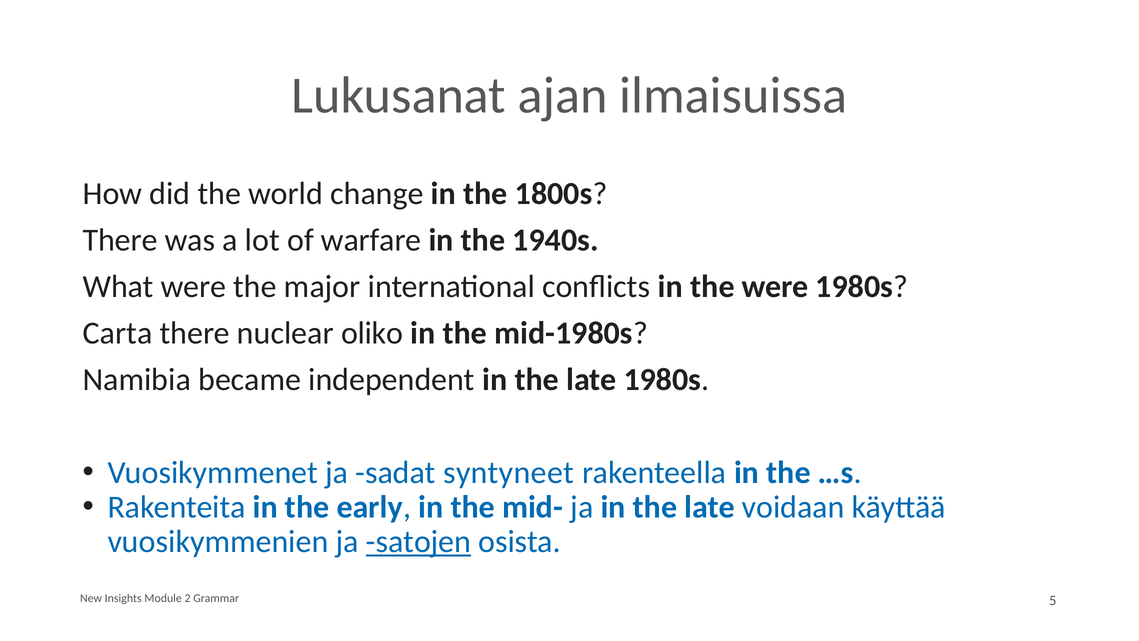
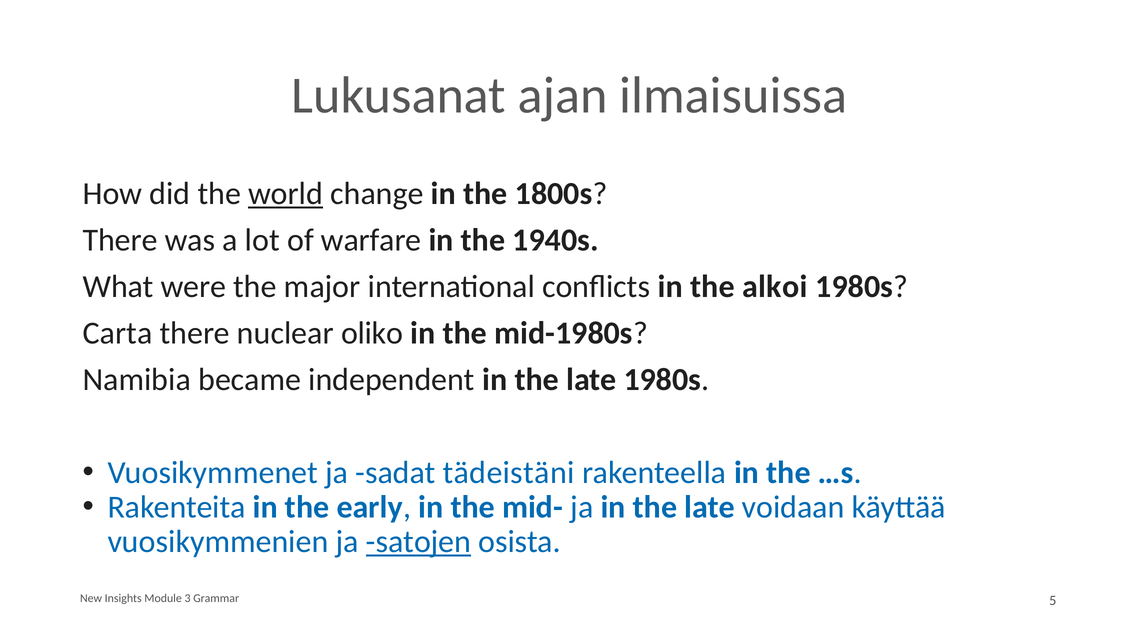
world underline: none -> present (286, 194)
the were: were -> alkoi (775, 286)
syntyneet: syntyneet -> tädeistäni (509, 472)
2: 2 -> 3 (188, 598)
